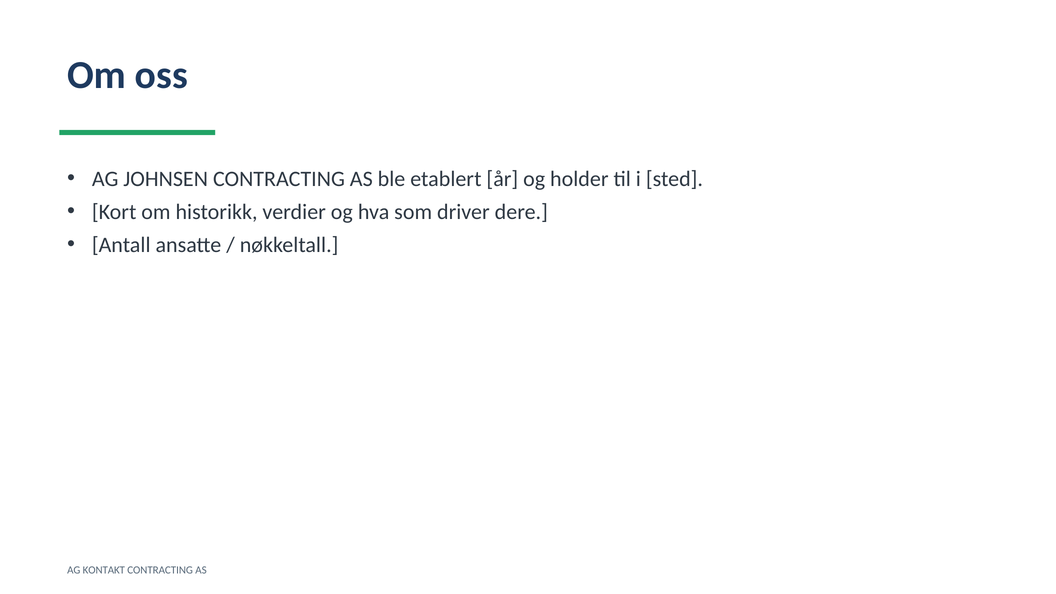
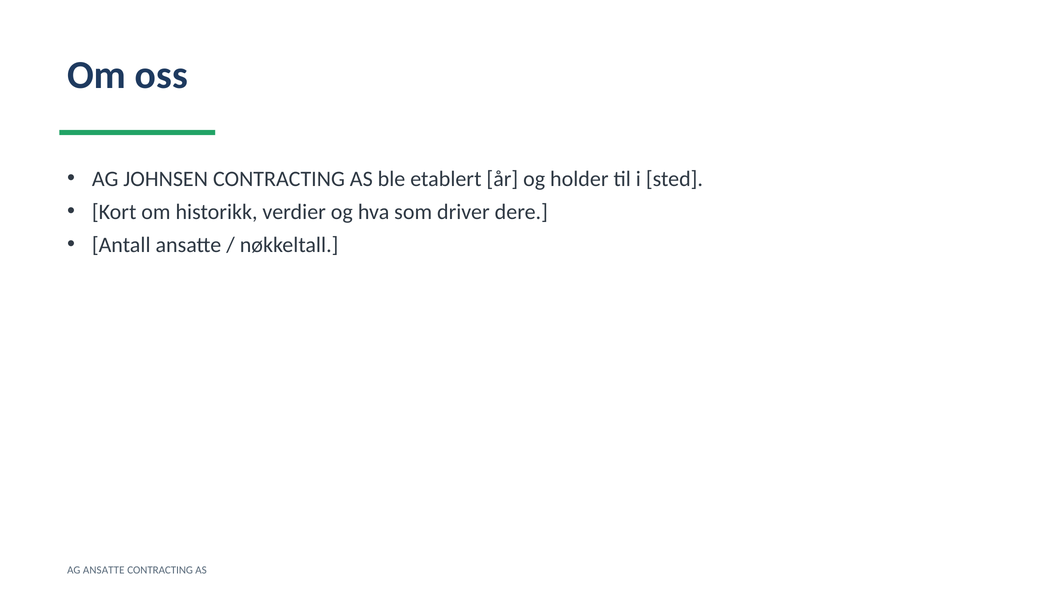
AG KONTAKT: KONTAKT -> ANSATTE (104, 570)
